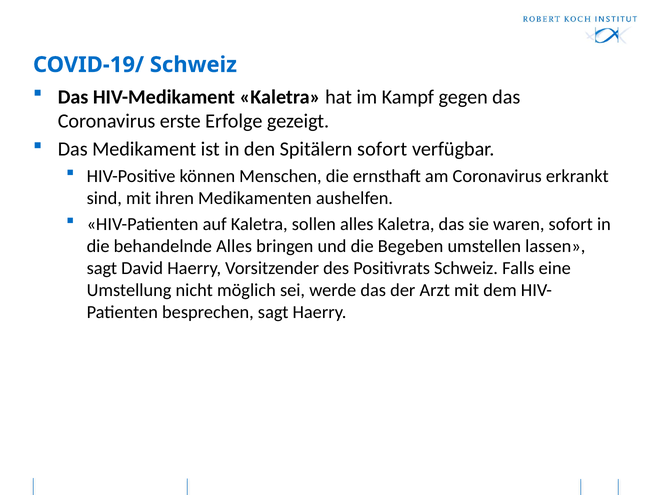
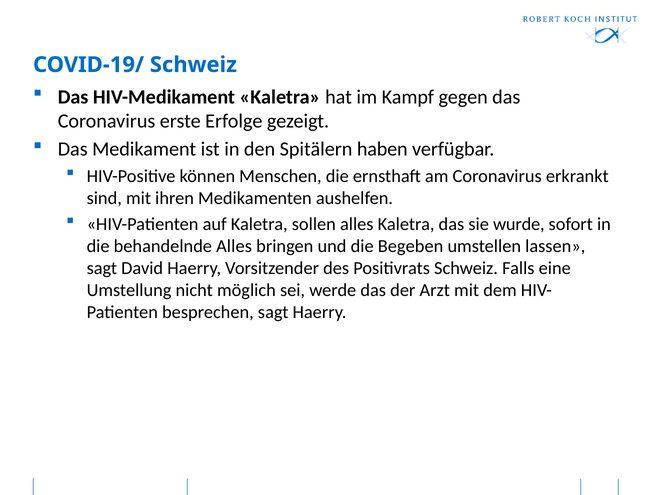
Spitälern sofort: sofort -> haben (382, 149)
waren: waren -> wurde (519, 224)
